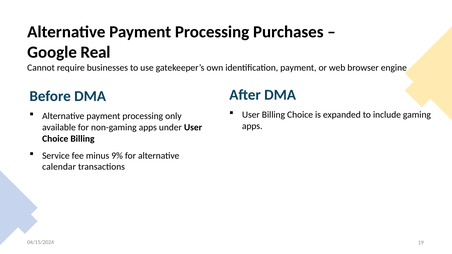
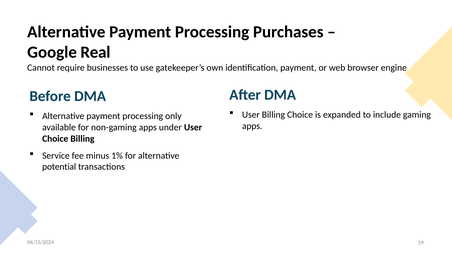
9%: 9% -> 1% (117, 156)
calendar: calendar -> potential (59, 167)
